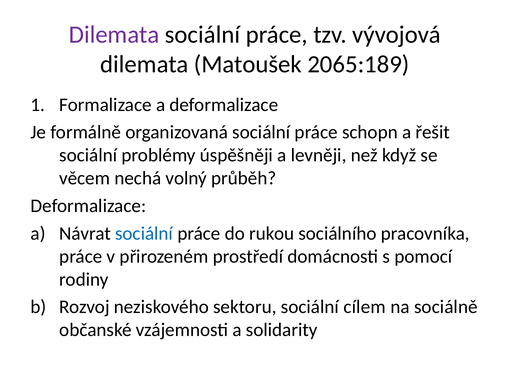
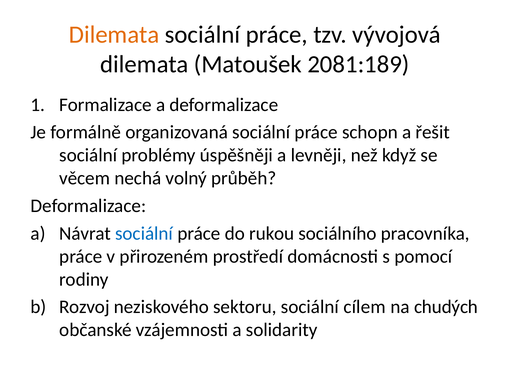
Dilemata colour: purple -> orange (114, 34)
2065:189: 2065:189 -> 2081:189 (358, 64)
sociálně: sociálně -> chudých (446, 307)
